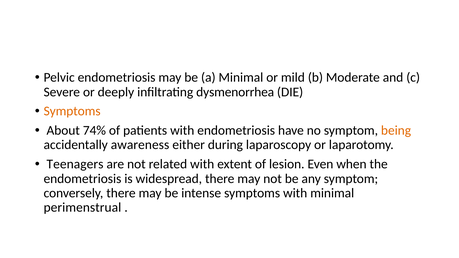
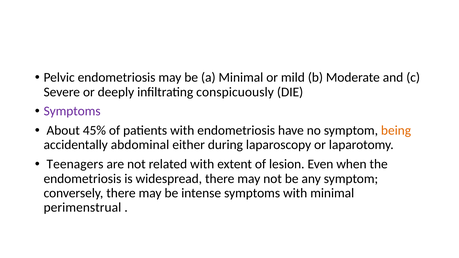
dysmenorrhea: dysmenorrhea -> conspicuously (235, 92)
Symptoms colour: orange -> purple (72, 111)
74%: 74% -> 45% (94, 131)
awareness: awareness -> abdominal (140, 145)
